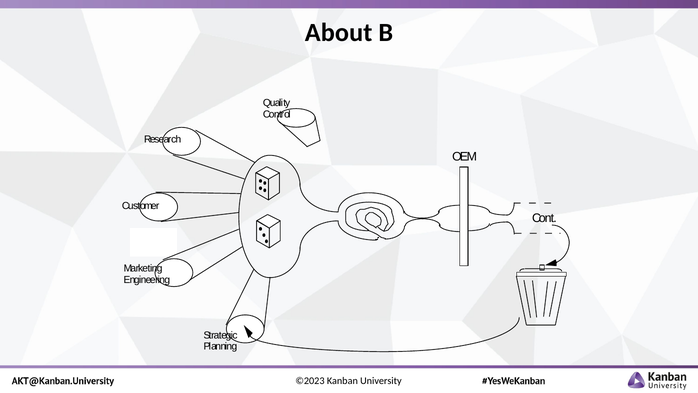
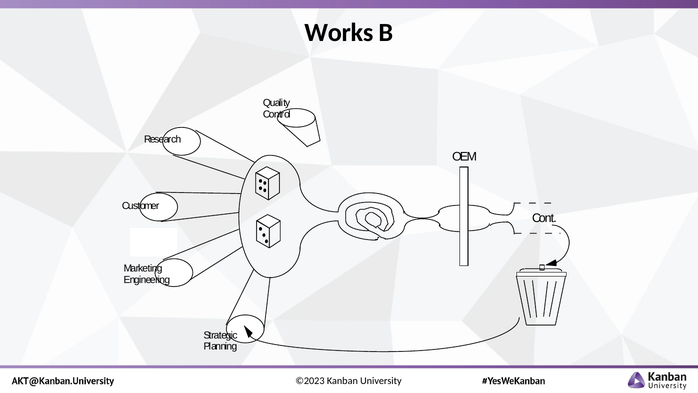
About: About -> Works (339, 32)
